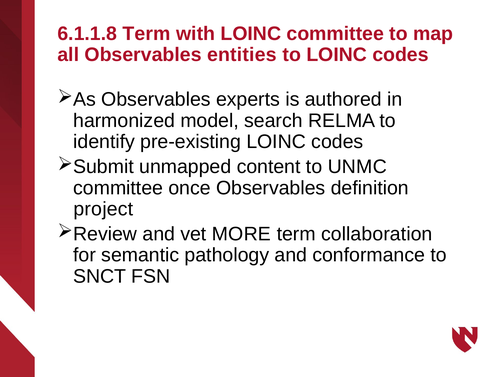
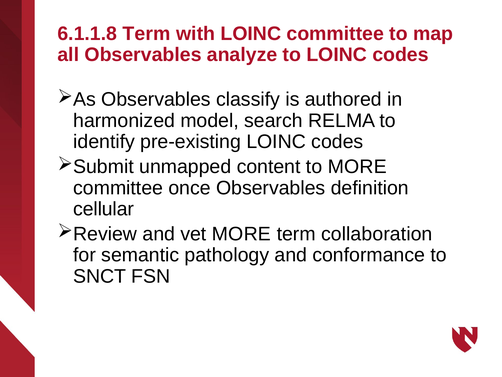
entities: entities -> analyze (242, 55)
experts: experts -> classify (248, 99)
to UNMC: UNMC -> MORE (357, 167)
project: project -> cellular (104, 209)
